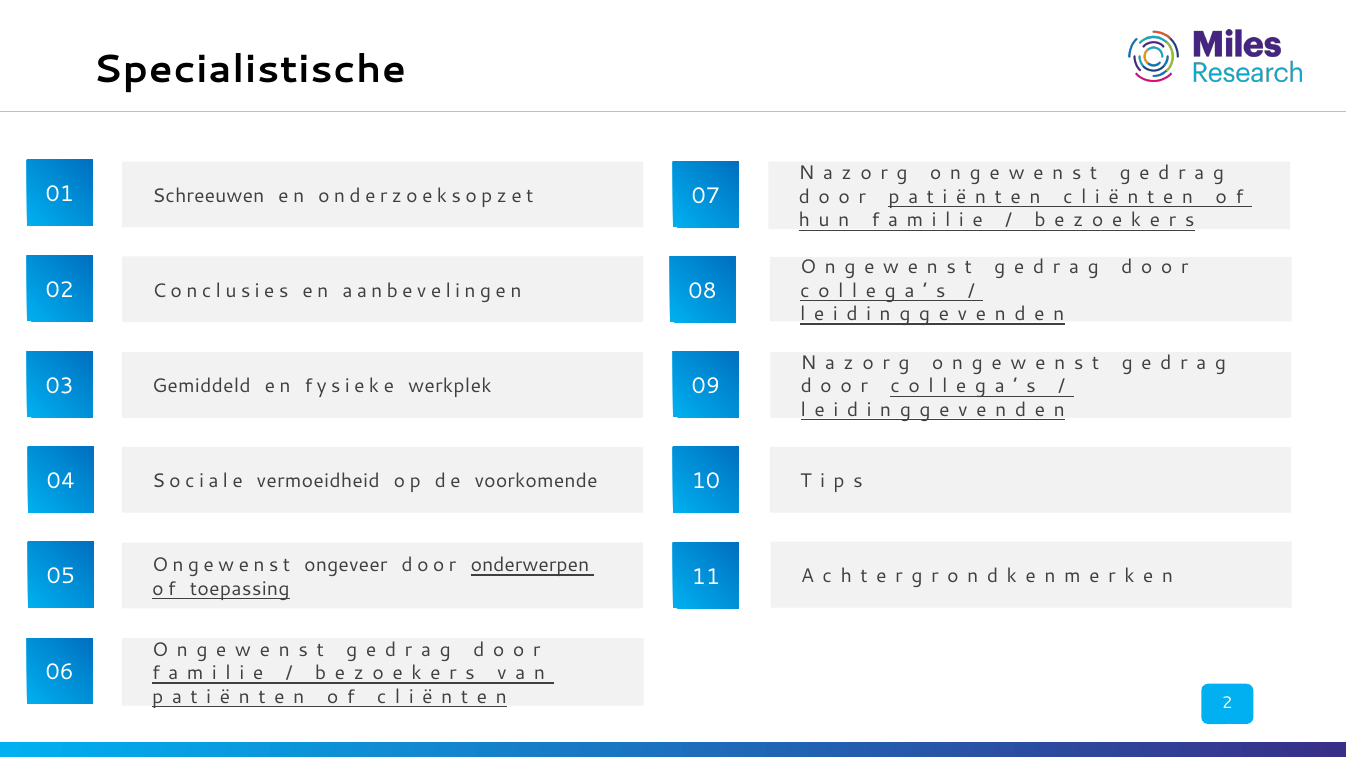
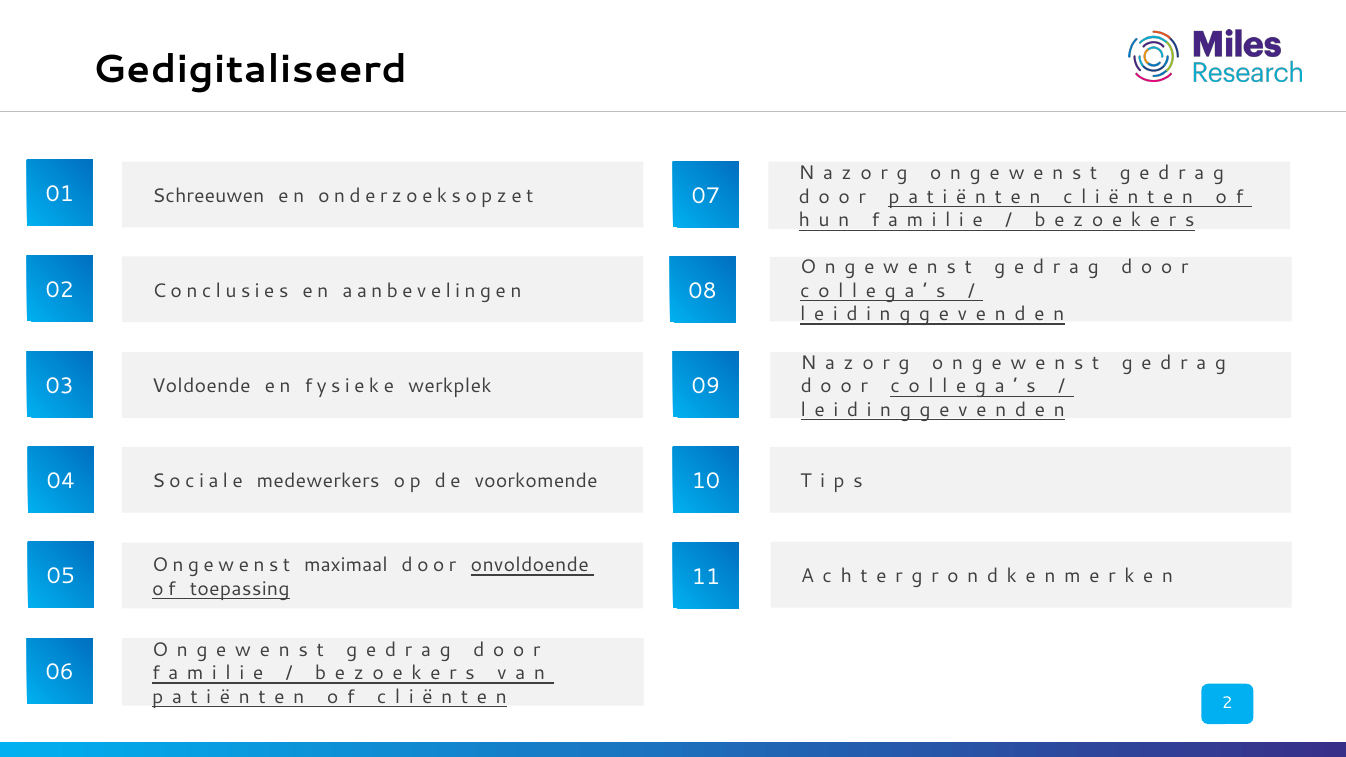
Specialistische: Specialistische -> Gedigitaliseerd (250, 69)
Gemiddeld: Gemiddeld -> Voldoende (201, 386)
vermoeidheid: vermoeidheid -> medewerkers (318, 481)
ongeveer: ongeveer -> maximaal (346, 565)
onderwerpen: onderwerpen -> onvoldoende (530, 565)
